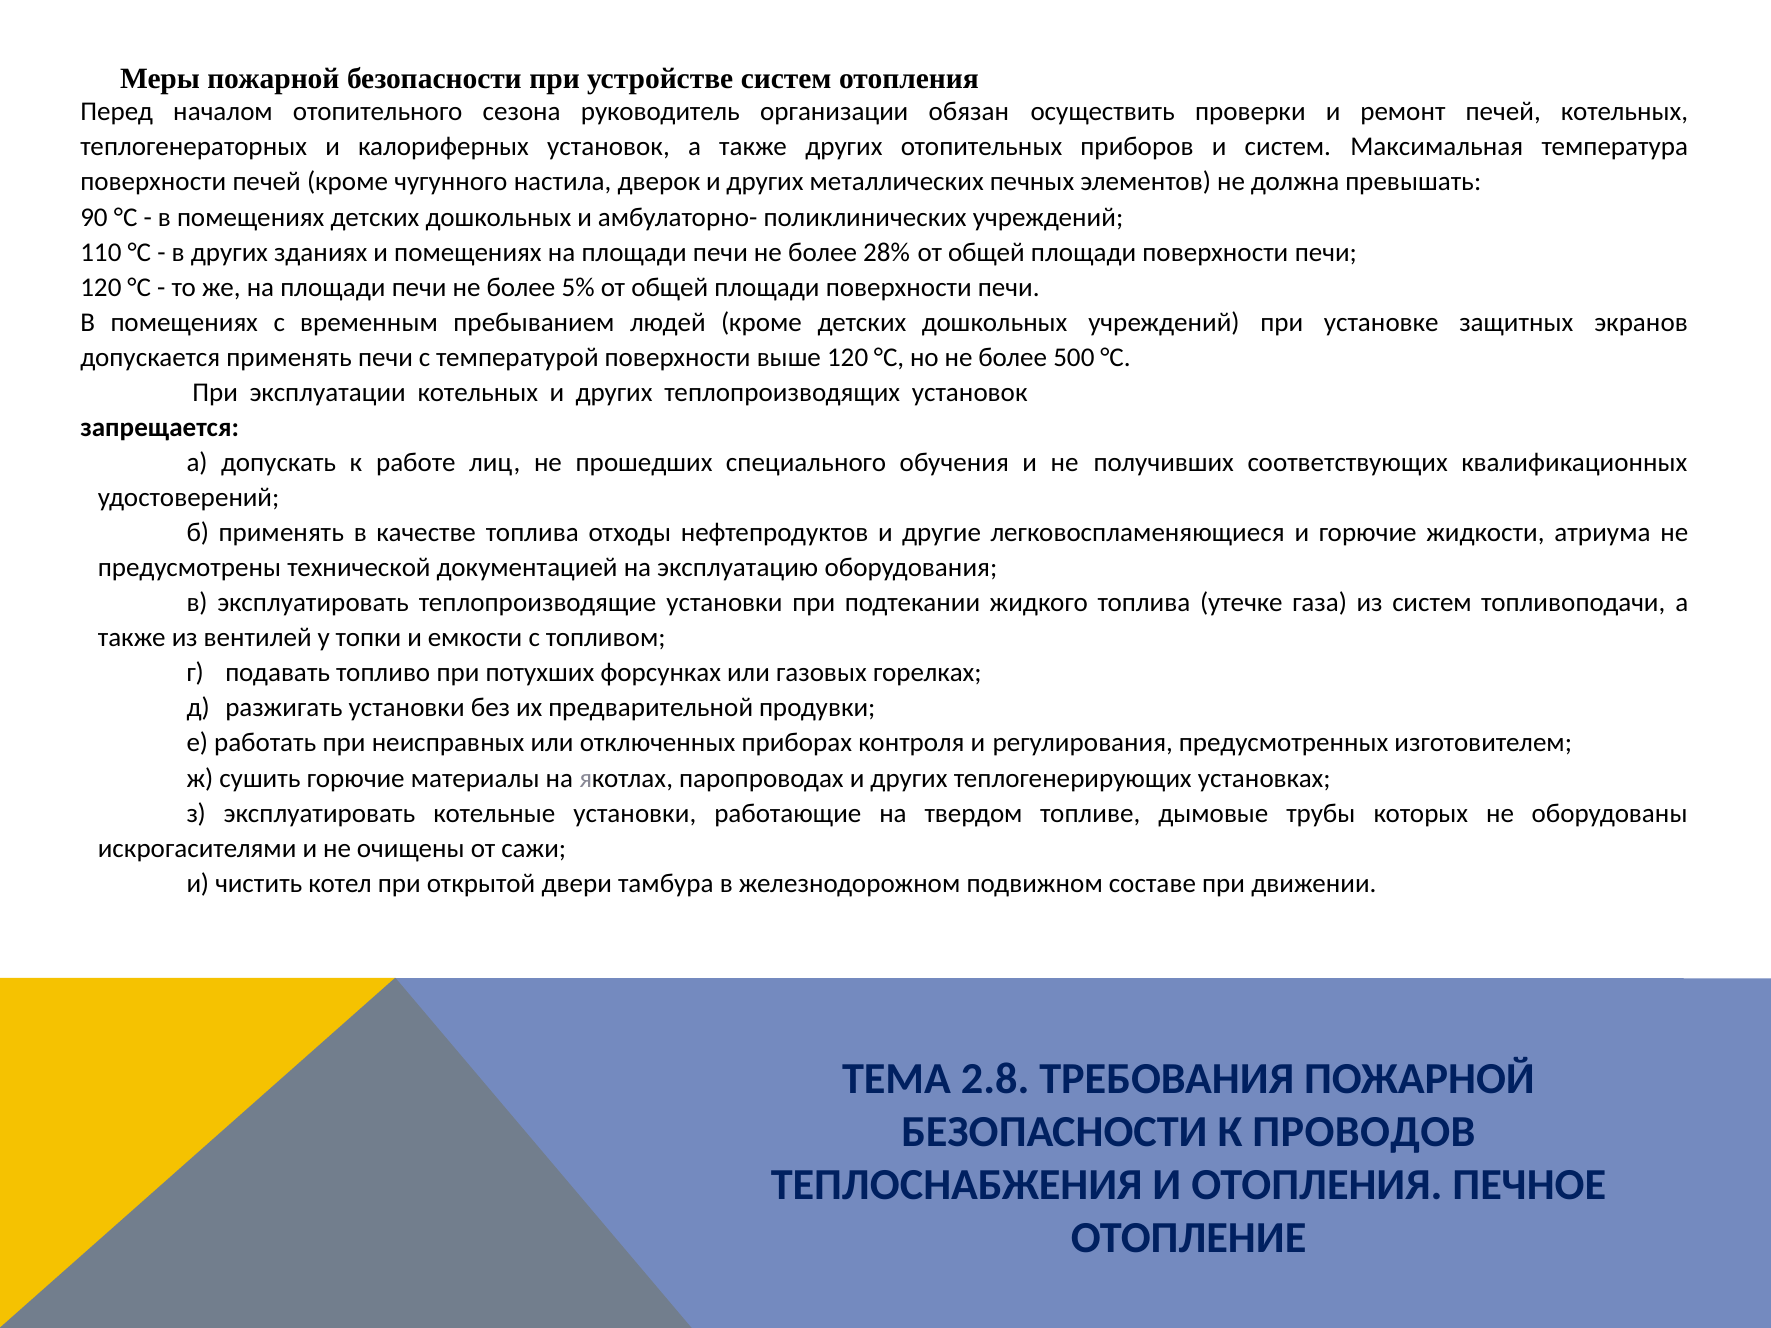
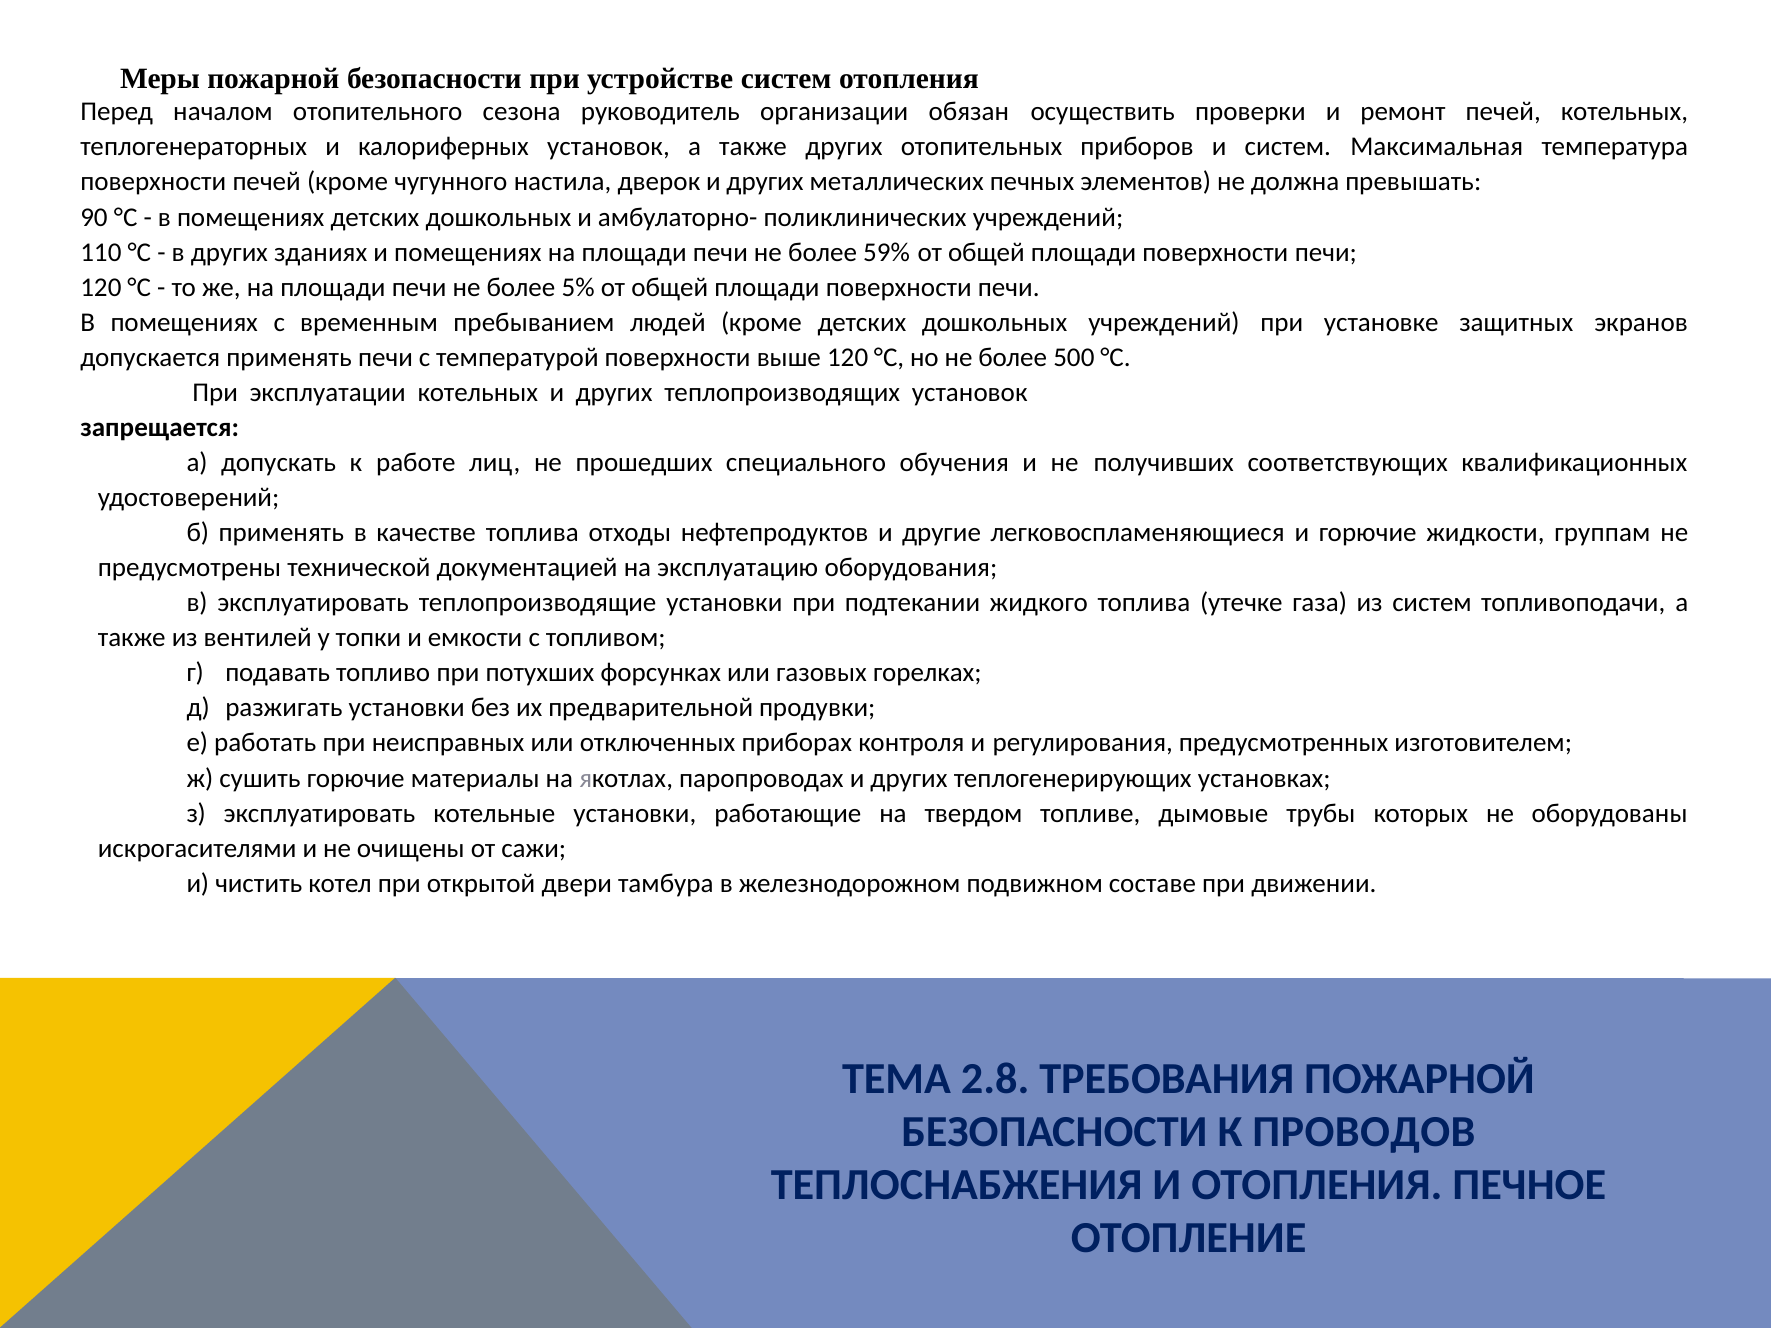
28%: 28% -> 59% (887, 252)
атриума: атриума -> группам (1602, 533)
